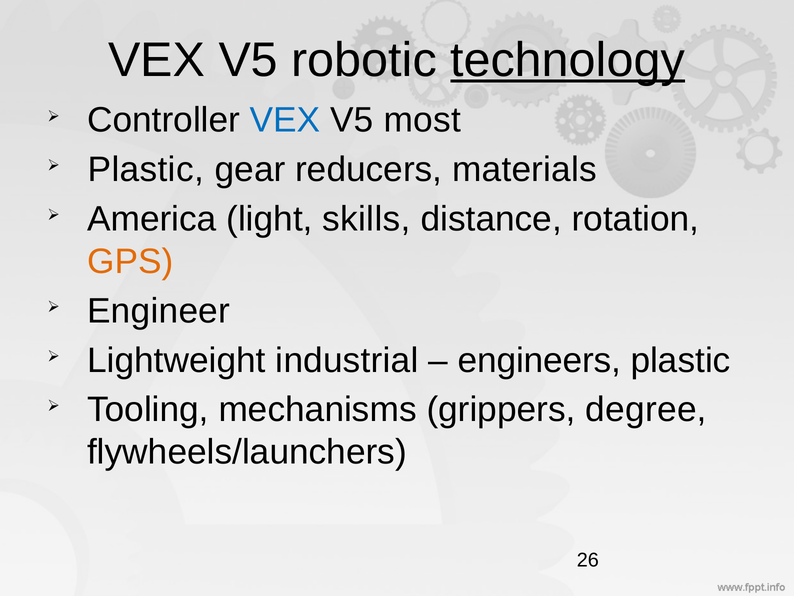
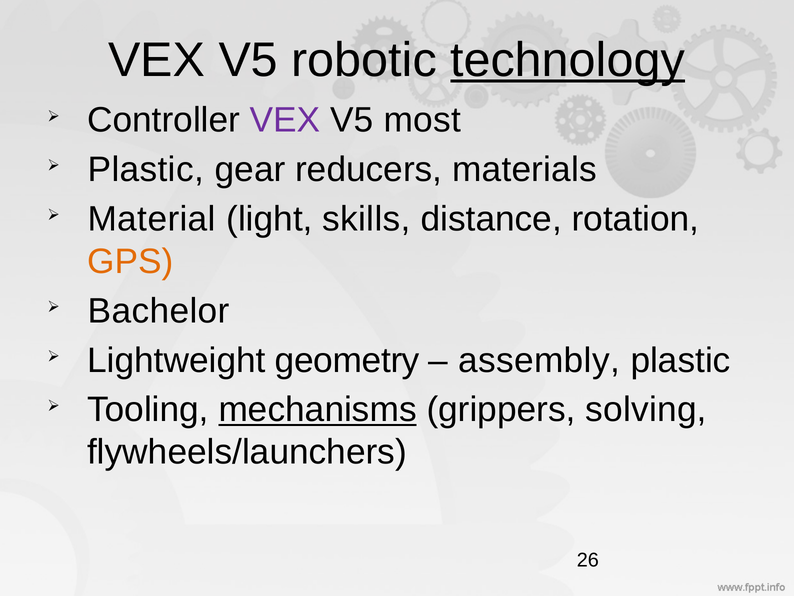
VEX colour: blue -> purple (285, 120)
America: America -> Material (152, 219)
Engineer: Engineer -> Bachelor (159, 311)
industrial: industrial -> geometry (347, 360)
engineers: engineers -> assembly (539, 360)
mechanisms underline: none -> present (318, 409)
degree: degree -> solving (646, 409)
